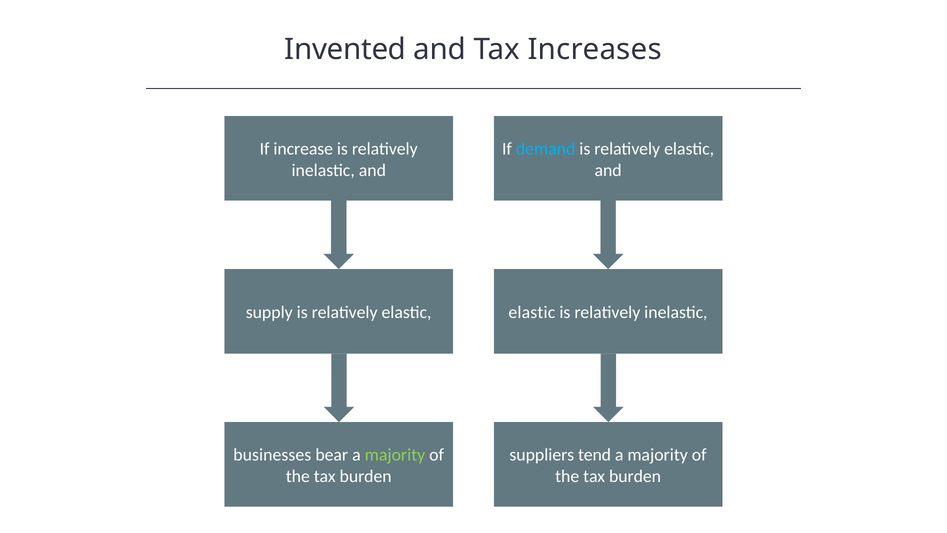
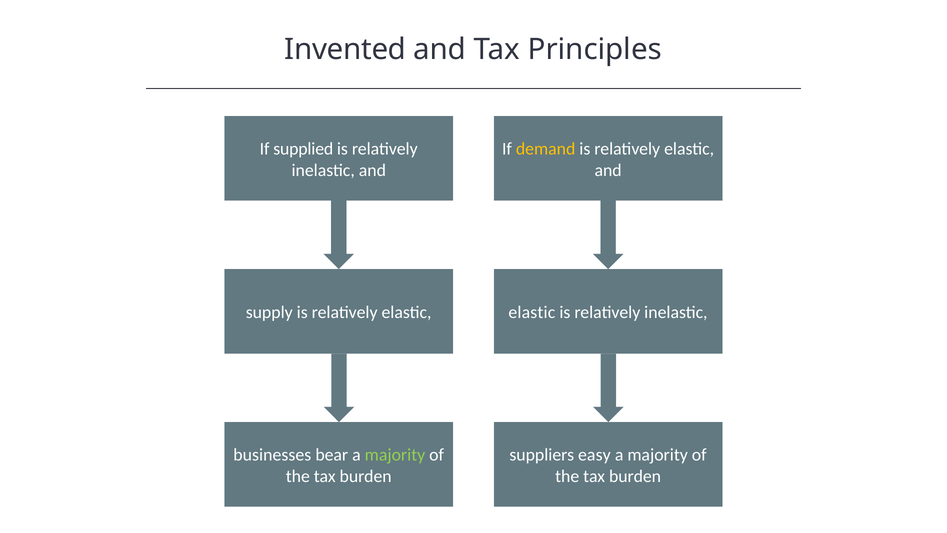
Increases: Increases -> Principles (595, 50)
increase: increase -> supplied (303, 149)
demand colour: light blue -> yellow (546, 149)
tend: tend -> easy (594, 455)
